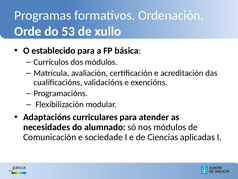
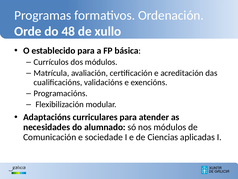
53: 53 -> 48 (68, 31)
